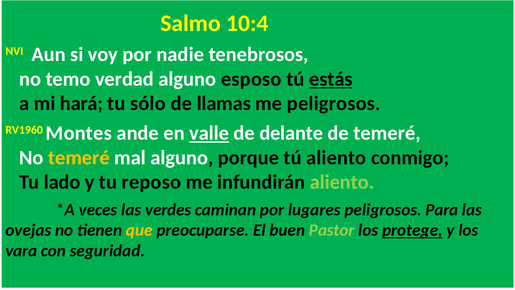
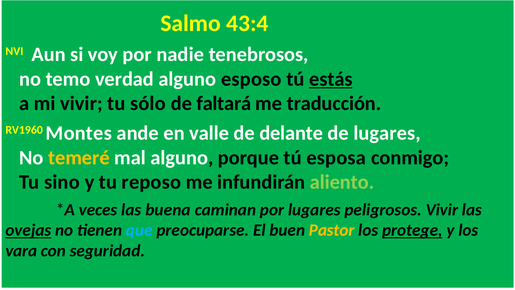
10:4: 10:4 -> 43:4 (247, 23)
mi hará: hará -> vivir (81, 103)
llamas: llamas -> faltará (224, 103)
me peligrosos: peligrosos -> traducción (334, 103)
valle underline: present -> none (209, 133)
de temeré: temeré -> lugares (387, 133)
tú aliento: aliento -> esposa (336, 158)
lado: lado -> sino (62, 182)
verdes: verdes -> buena (168, 210)
peligrosos Para: Para -> Vivir (442, 210)
ovejas underline: none -> present (28, 230)
que colour: yellow -> light blue (139, 230)
Pastor colour: light green -> yellow (332, 230)
